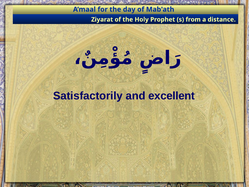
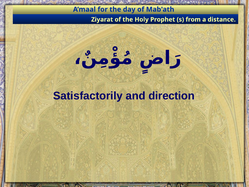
excellent: excellent -> direction (172, 96)
